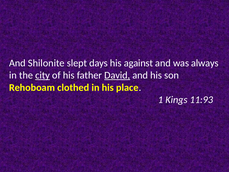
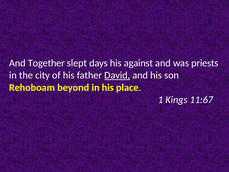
Shilonite: Shilonite -> Together (46, 63)
always: always -> priests (205, 63)
city underline: present -> none (43, 75)
clothed: clothed -> beyond (73, 87)
11:93: 11:93 -> 11:67 (201, 100)
